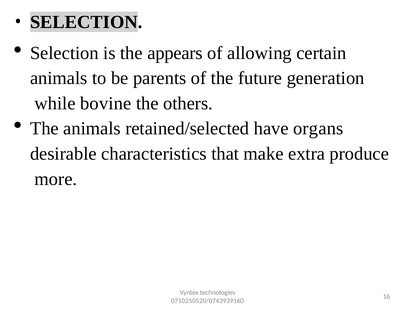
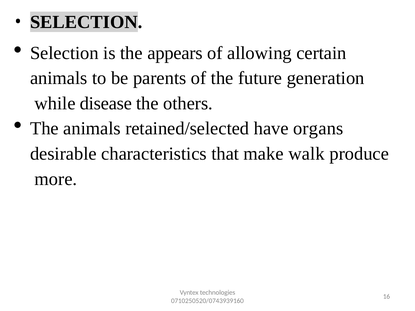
bovine: bovine -> disease (106, 103)
extra: extra -> walk (307, 154)
